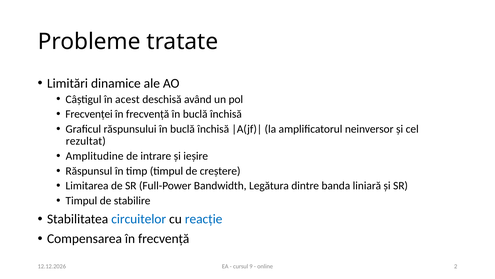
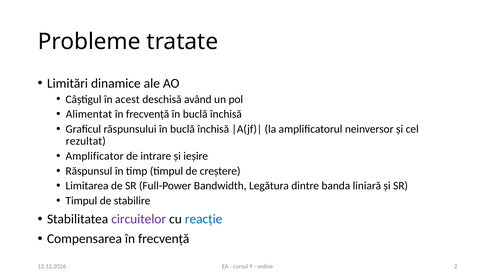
Frecvenței: Frecvenței -> Alimentat (89, 114)
Amplitudine: Amplitudine -> Amplificator (95, 156)
circuitelor colour: blue -> purple (139, 219)
